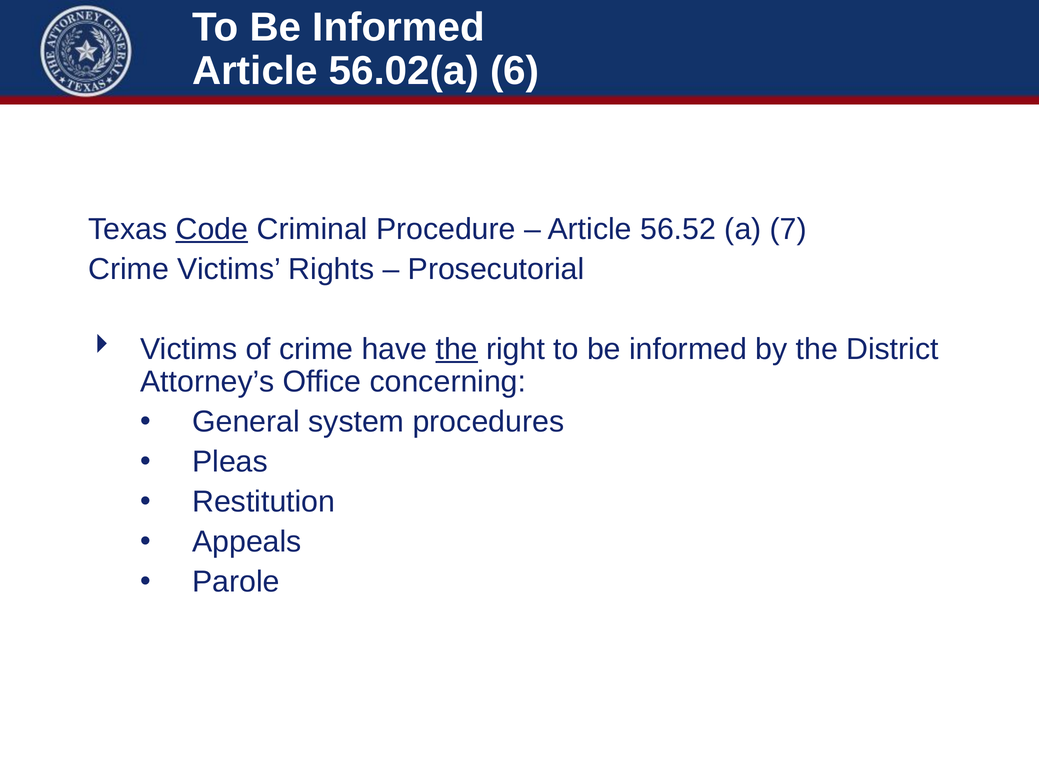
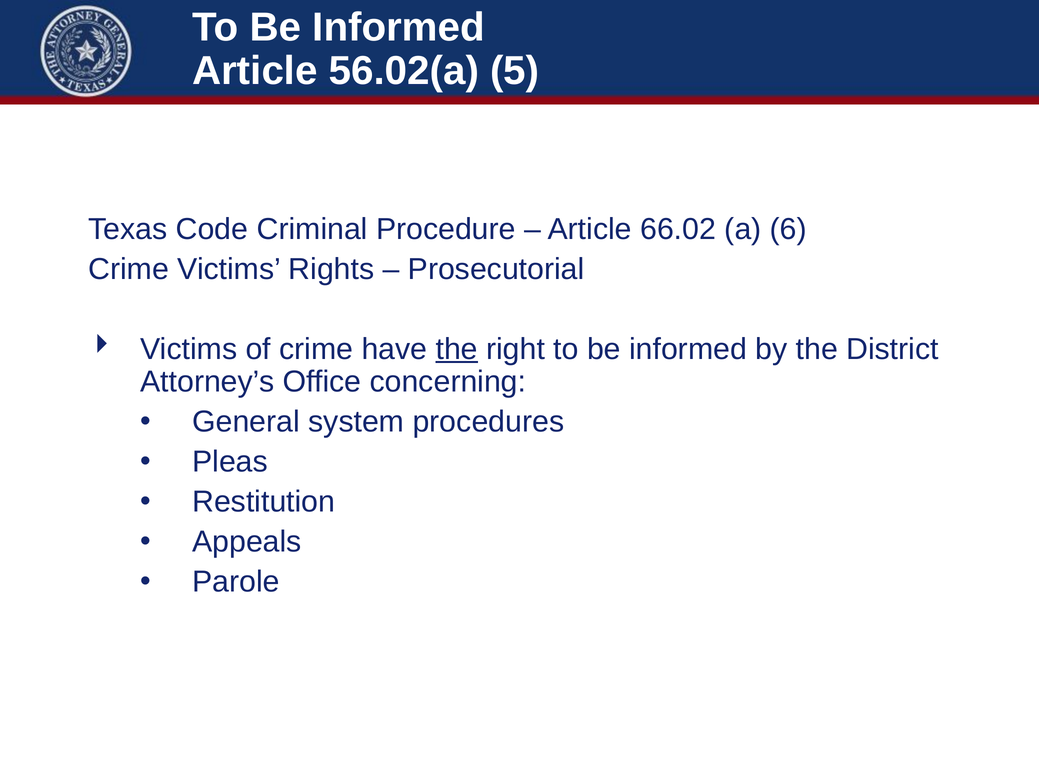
6: 6 -> 5 (515, 71)
Code underline: present -> none (212, 229)
56.52: 56.52 -> 66.02 (678, 229)
7: 7 -> 6 (788, 229)
